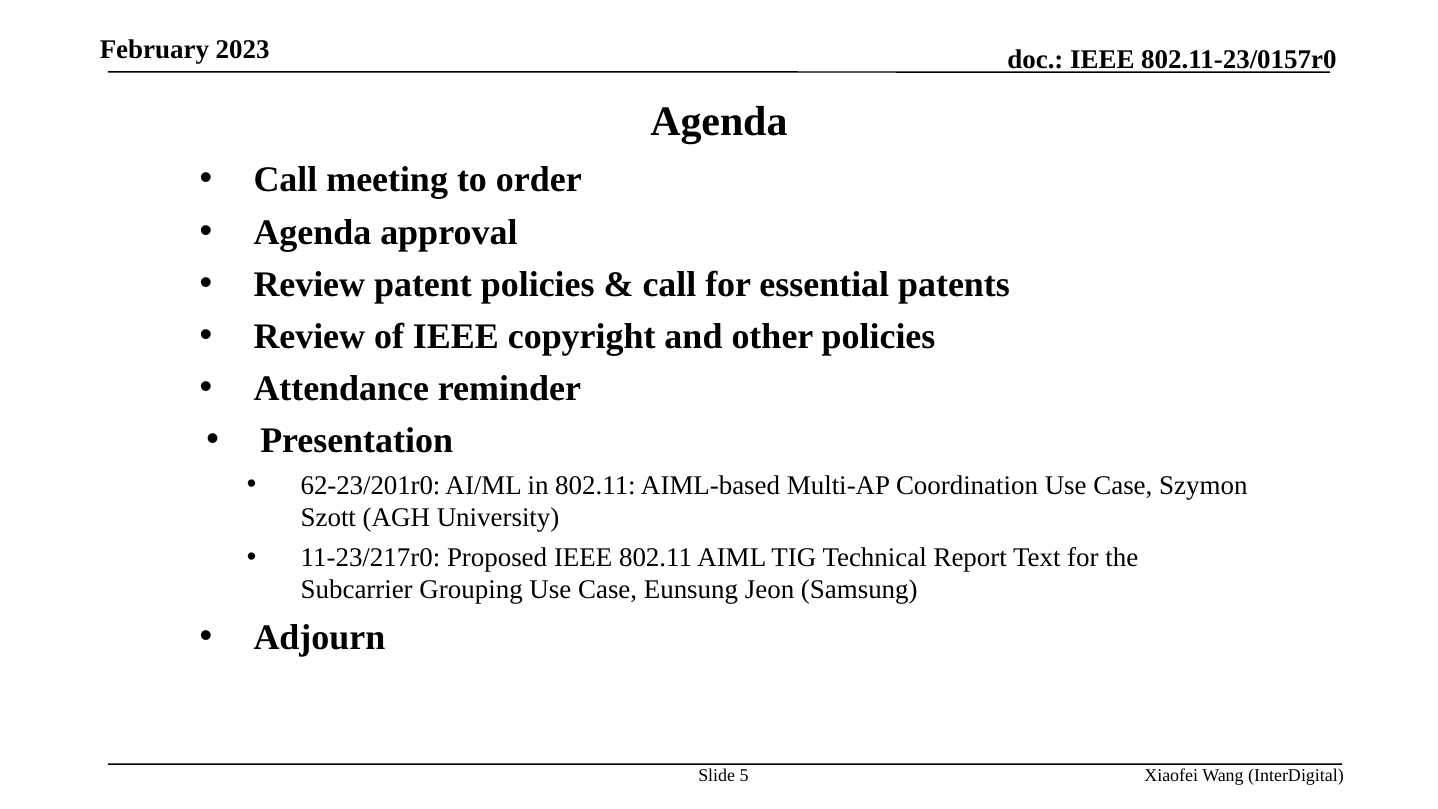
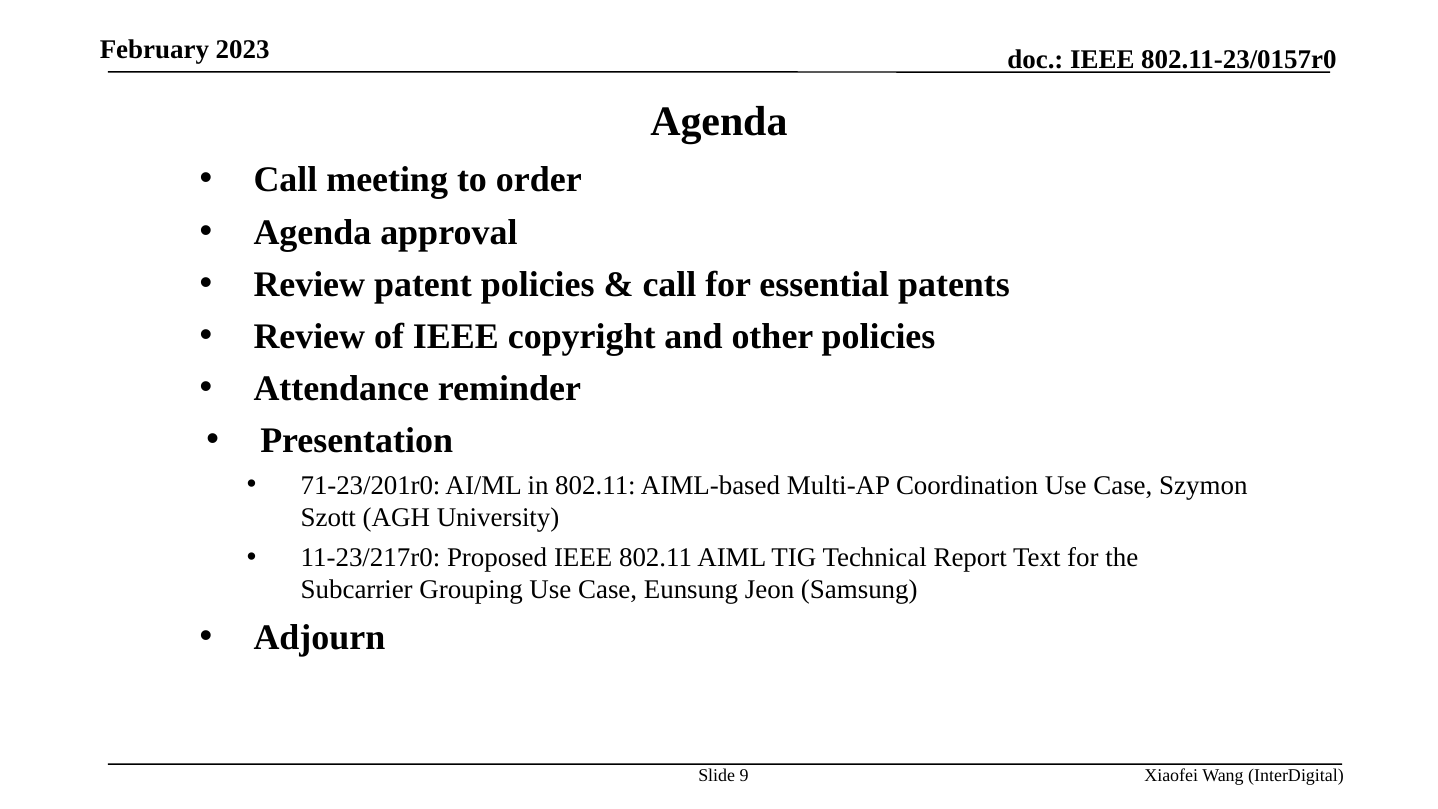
62-23/201r0: 62-23/201r0 -> 71-23/201r0 (371, 485)
5: 5 -> 9 (744, 776)
